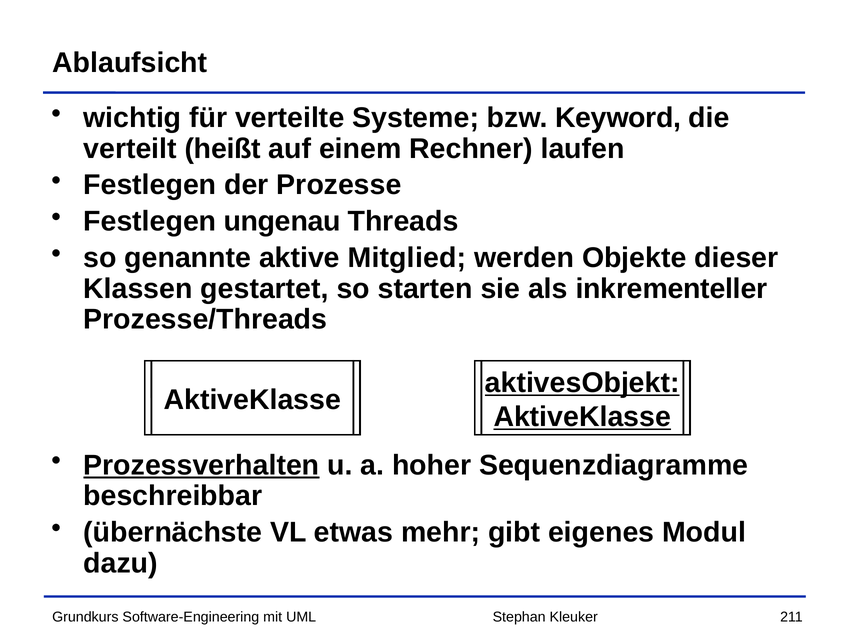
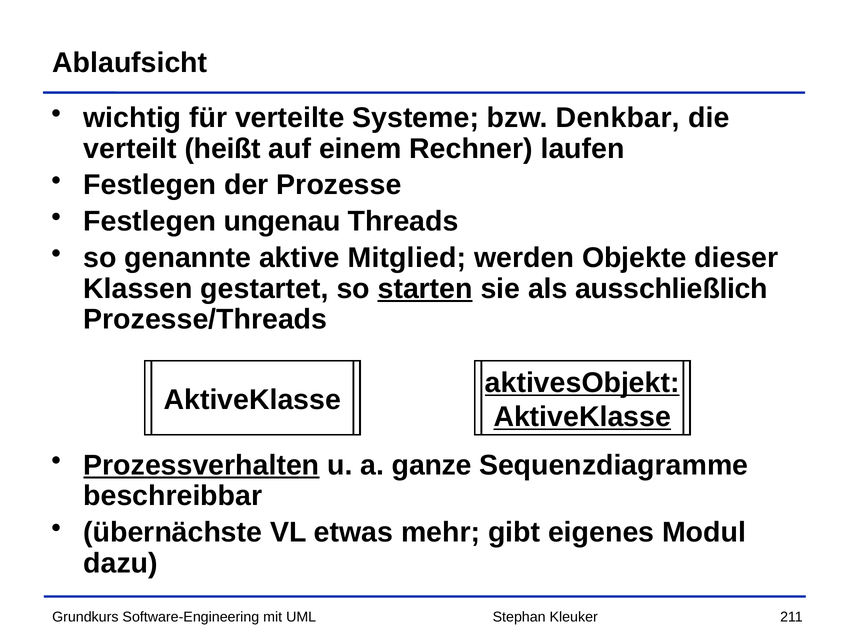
Keyword: Keyword -> Denkbar (618, 118)
starten underline: none -> present (425, 289)
inkrementeller: inkrementeller -> ausschließlich (672, 289)
hoher: hoher -> ganze (432, 465)
